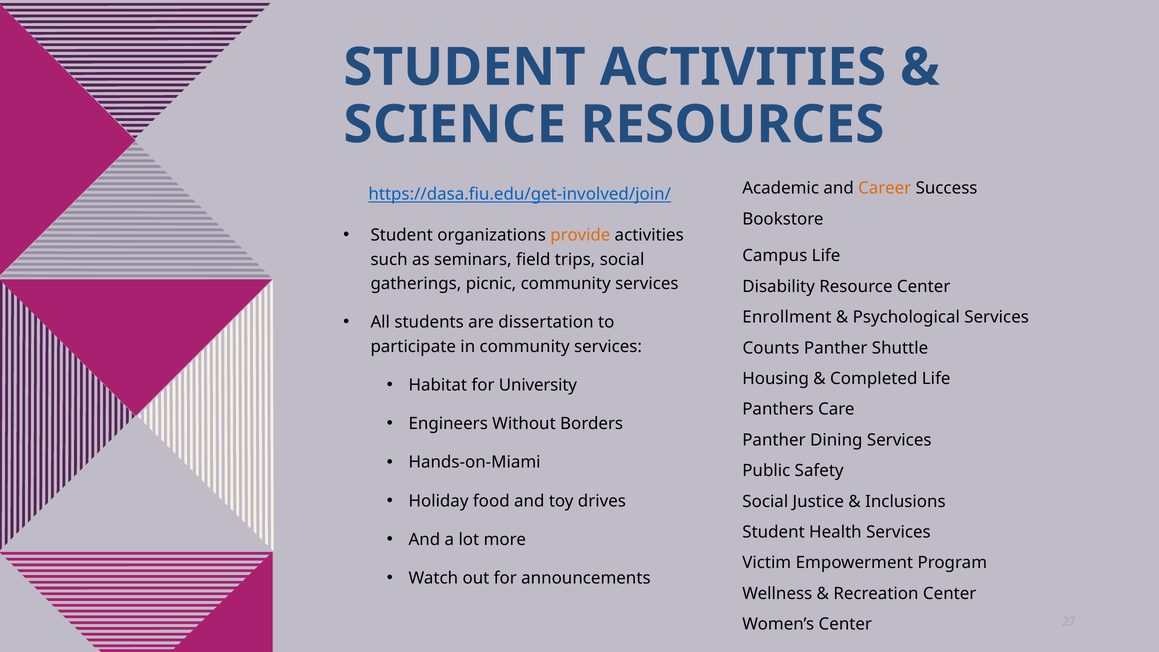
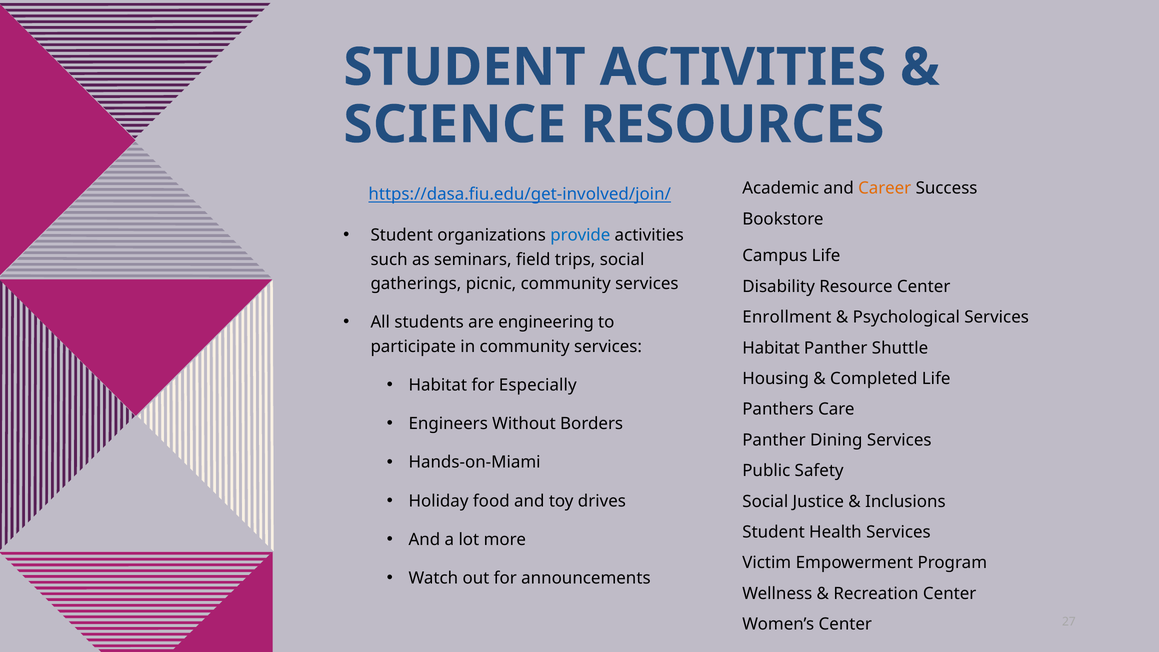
provide colour: orange -> blue (580, 235)
dissertation: dissertation -> engineering (546, 322)
Counts: Counts -> Habitat (771, 348)
University: University -> Especially (538, 385)
